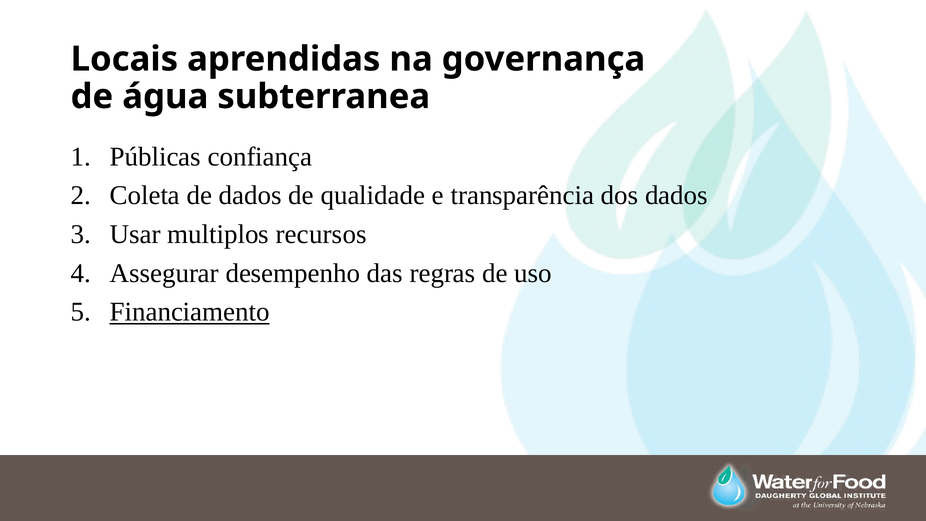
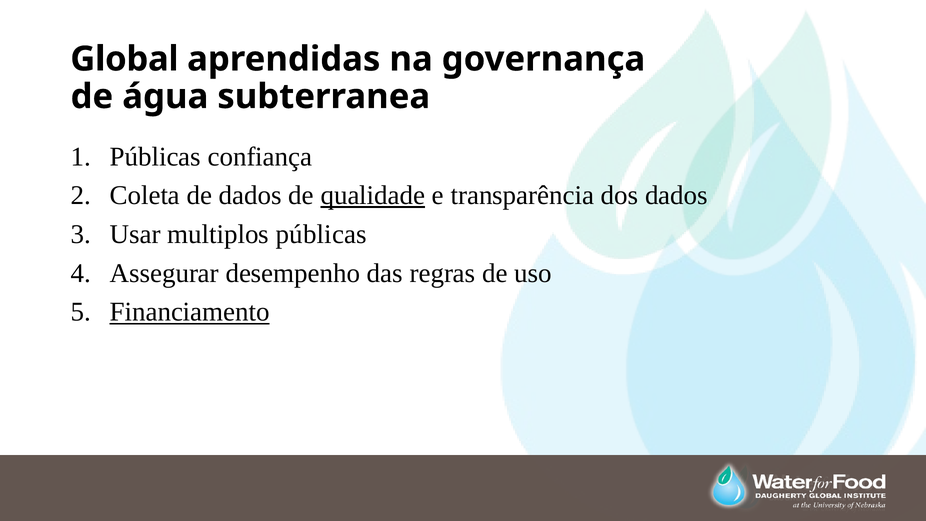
Locais: Locais -> Global (125, 59)
qualidade underline: none -> present (373, 195)
multiplos recursos: recursos -> públicas (321, 234)
